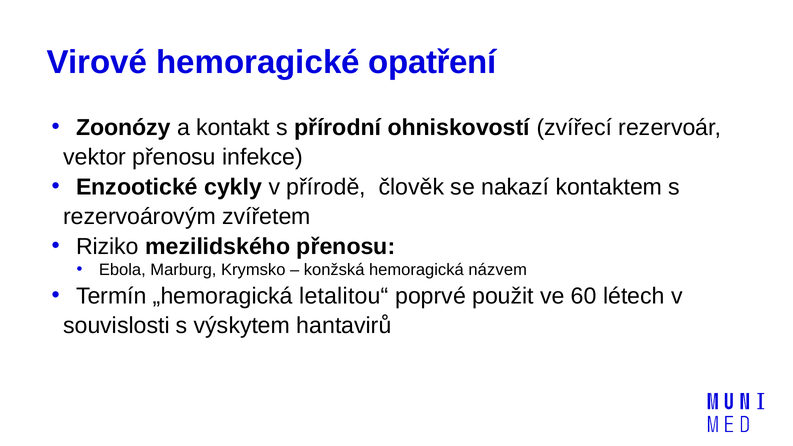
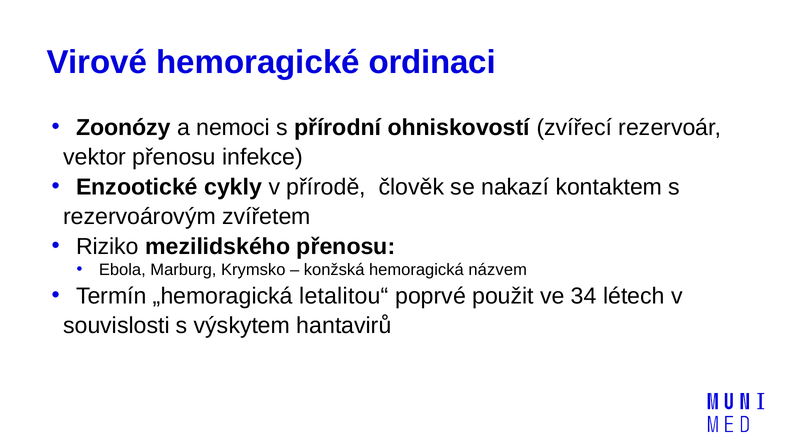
opatření: opatření -> ordinaci (432, 62)
kontakt: kontakt -> nemoci (233, 128)
60: 60 -> 34 (584, 296)
